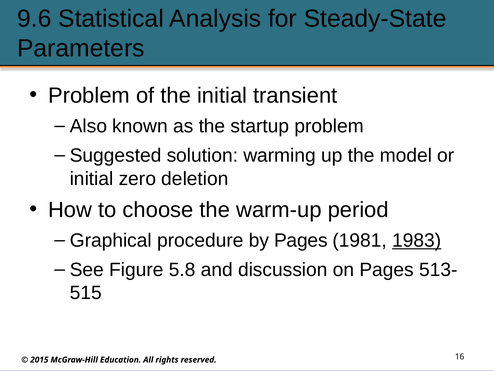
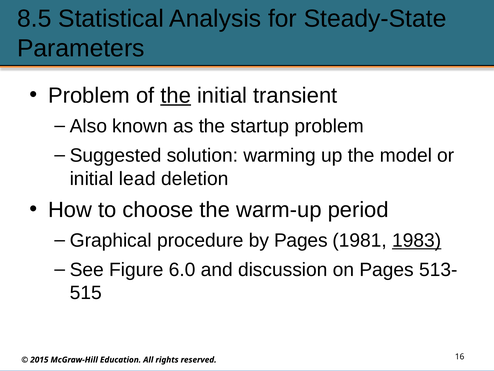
9.6: 9.6 -> 8.5 (34, 19)
the underline: none -> present (176, 95)
zero: zero -> lead (137, 178)
5.8: 5.8 -> 6.0 (182, 269)
